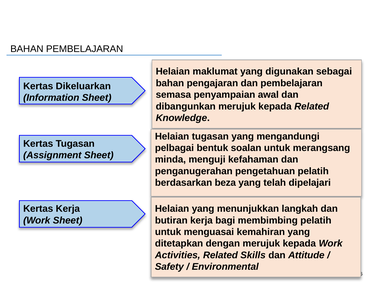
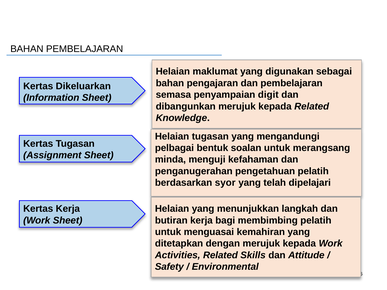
awal: awal -> digit (268, 95)
beza: beza -> syor (225, 183)
